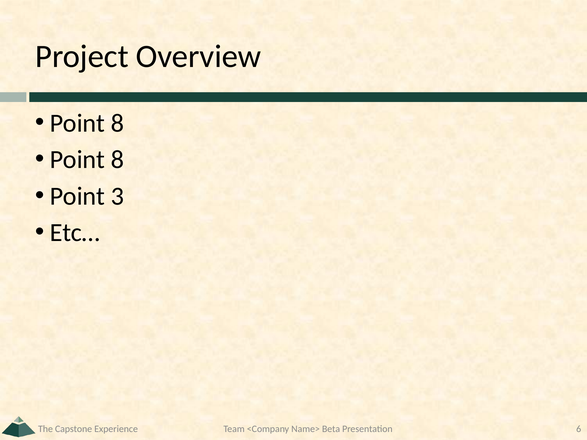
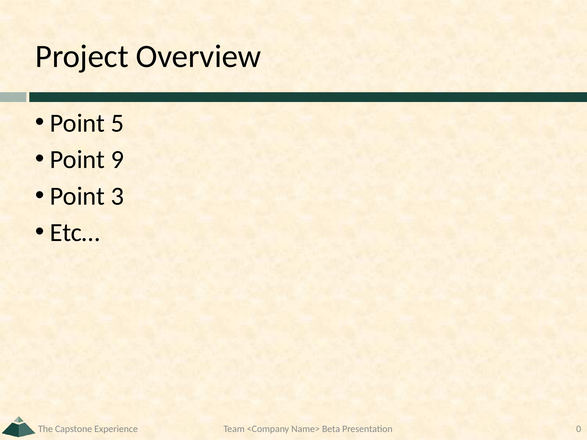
8: 8 -> 5 (117, 123)
8: 8 -> 9 (117, 160)
6: 6 -> 0 (579, 429)
